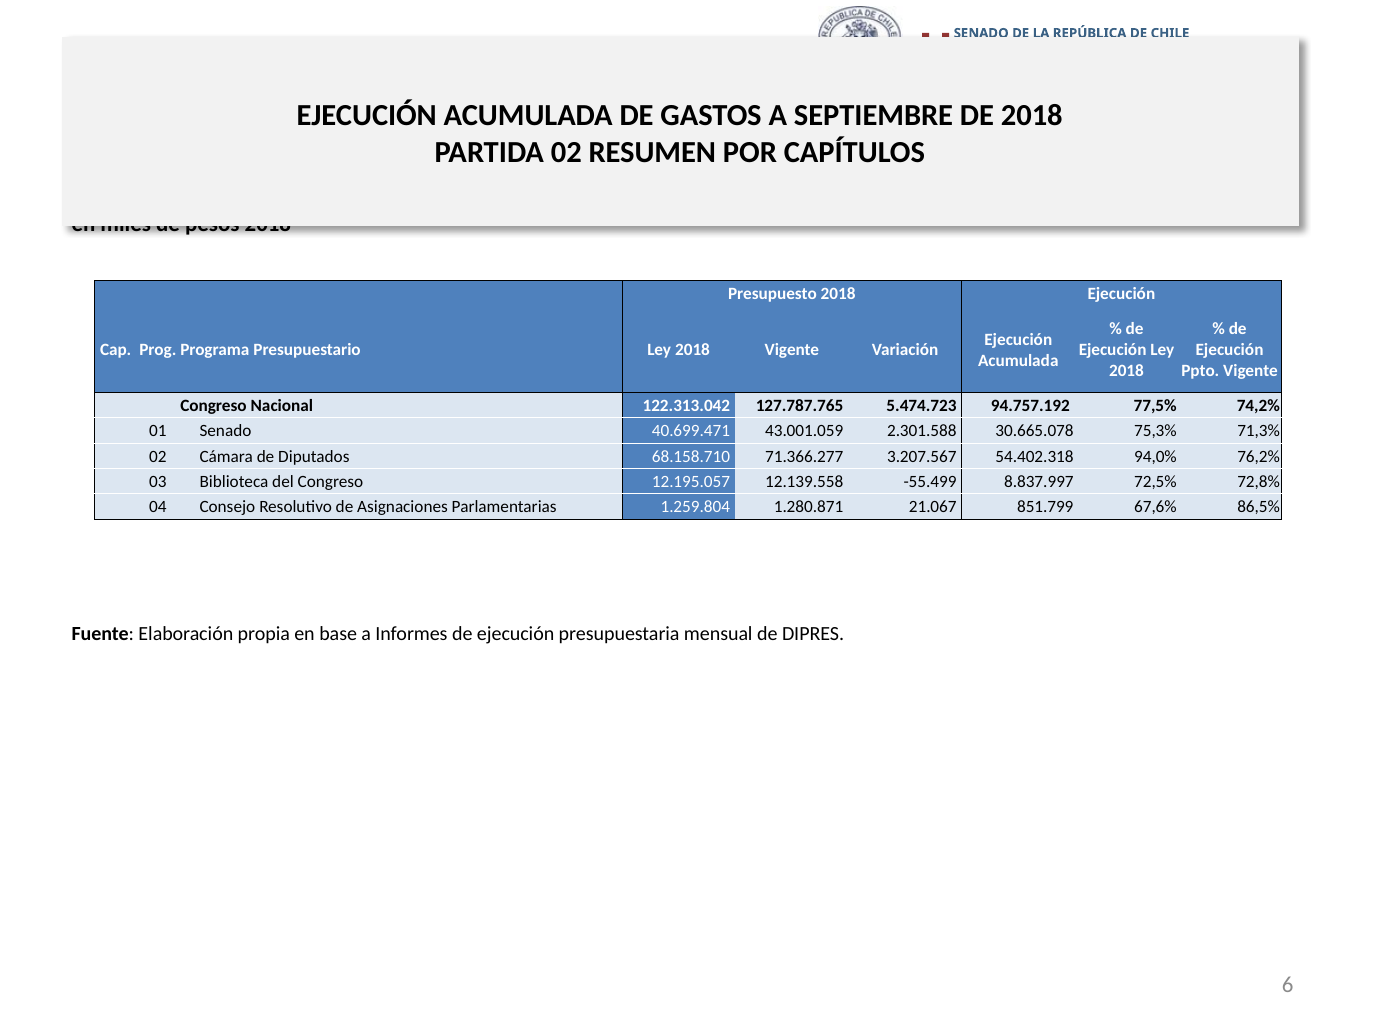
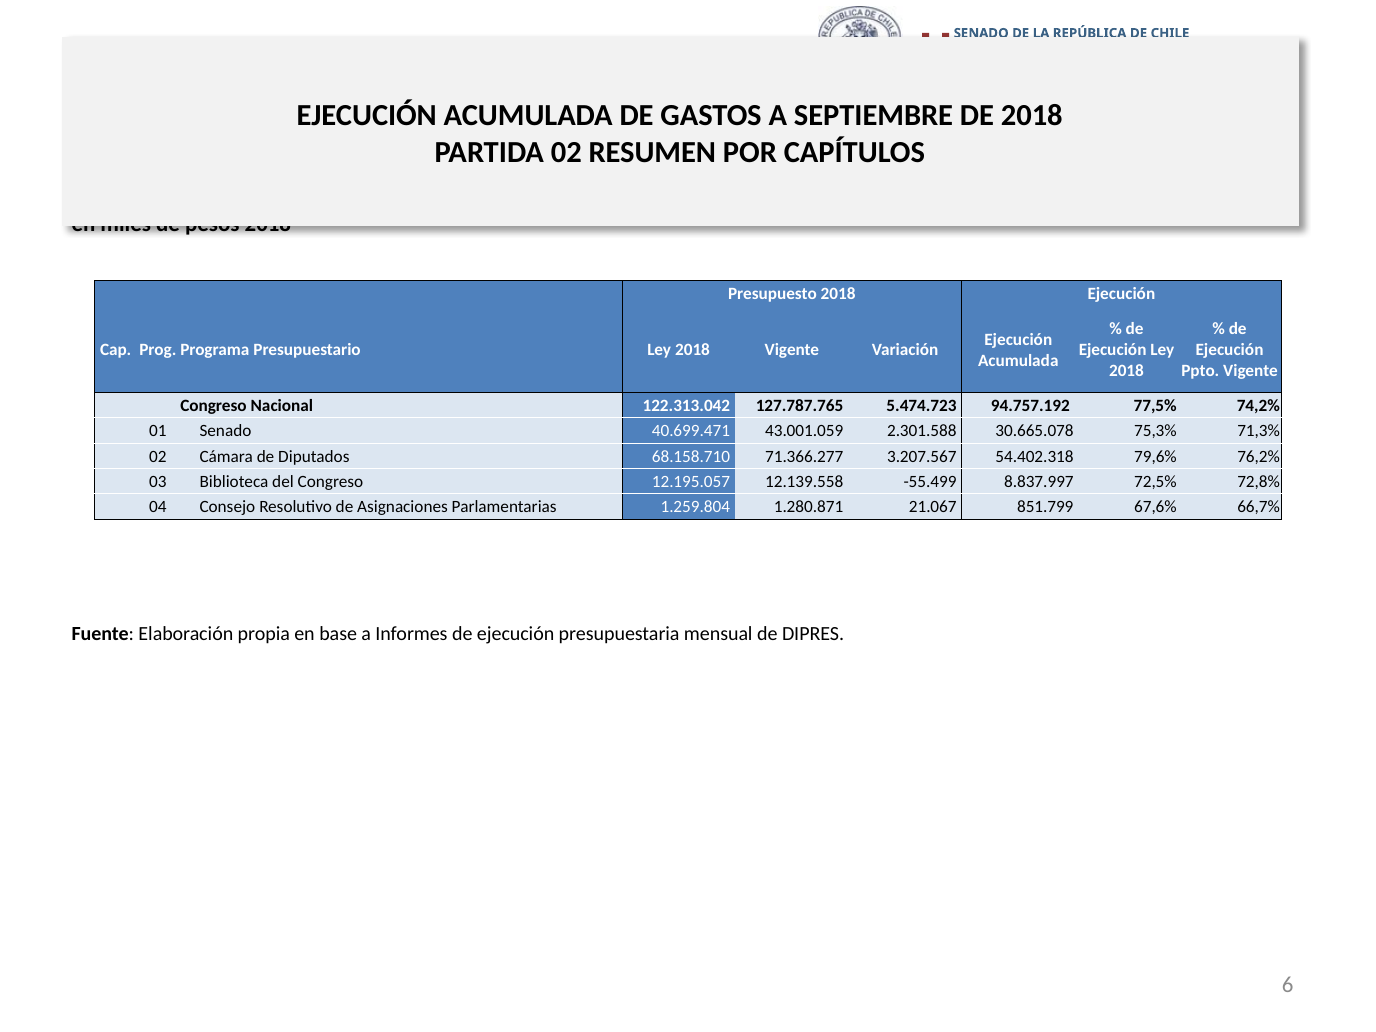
94,0%: 94,0% -> 79,6% (1155, 456)
86,5%: 86,5% -> 66,7% (1259, 507)
